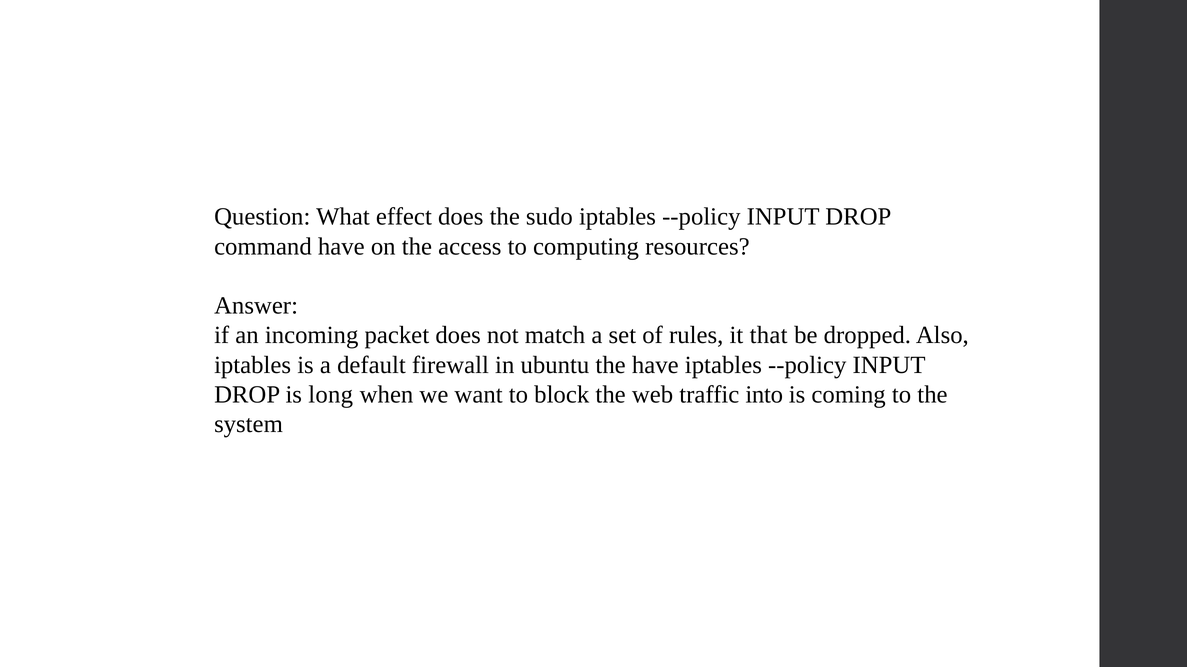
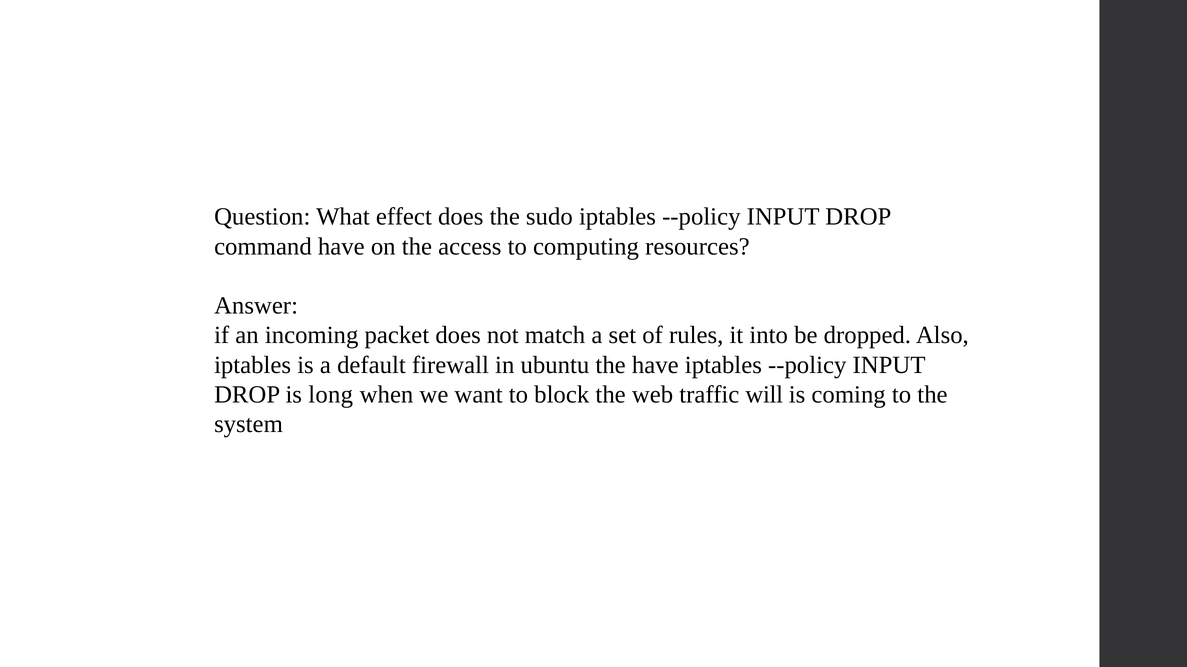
that: that -> into (769, 336)
into: into -> will (764, 395)
